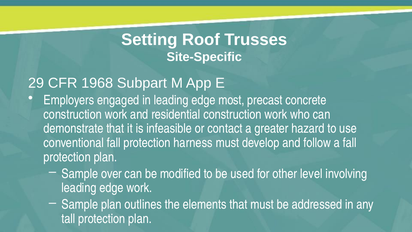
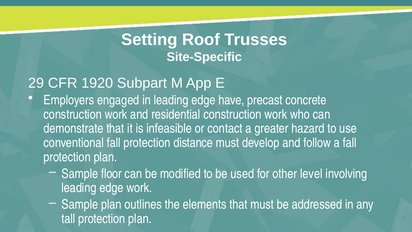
1968: 1968 -> 1920 (97, 83)
most: most -> have (231, 100)
harness: harness -> distance (193, 143)
over: over -> floor (111, 174)
